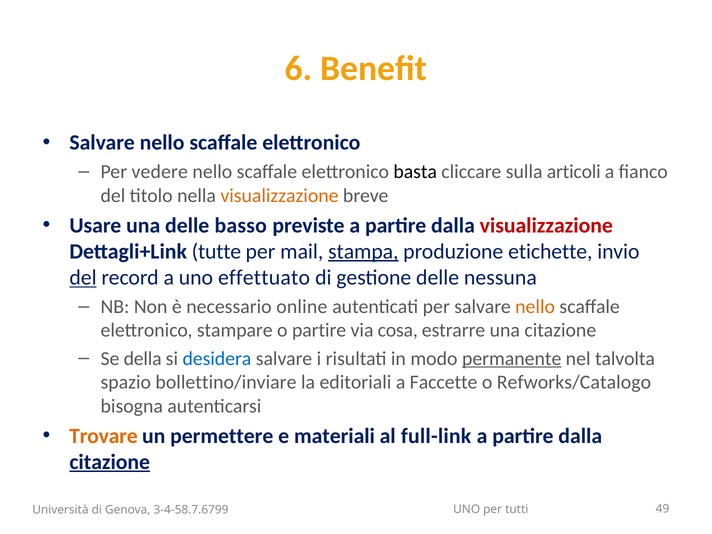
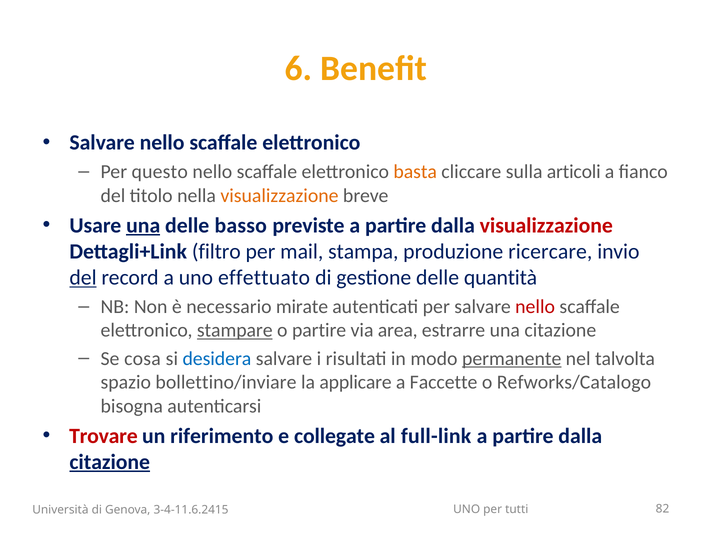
vedere: vedere -> questo (160, 172)
basta colour: black -> orange (415, 172)
una underline: none -> present (143, 225)
tutte: tutte -> filtro (216, 251)
stampa underline: present -> none (363, 251)
etichette: etichette -> ricercare (550, 251)
nessuna: nessuna -> quantità (501, 278)
online: online -> mirate (302, 307)
nello colour: orange -> red (535, 307)
stampare underline: none -> present (235, 330)
cosa: cosa -> area (398, 330)
della: della -> cosa (142, 359)
editoriali: editoriali -> applicare (356, 382)
Trovare colour: orange -> red (103, 436)
permettere: permettere -> riferimento (222, 436)
materiali: materiali -> collegate (335, 436)
49: 49 -> 82 (663, 509)
3-4-58.7.6799: 3-4-58.7.6799 -> 3-4-11.6.2415 (191, 510)
